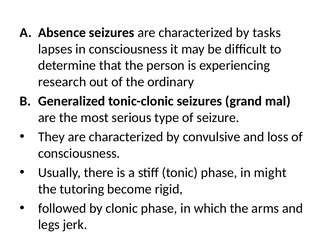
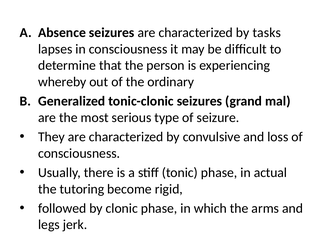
research: research -> whereby (62, 82)
might: might -> actual (270, 173)
